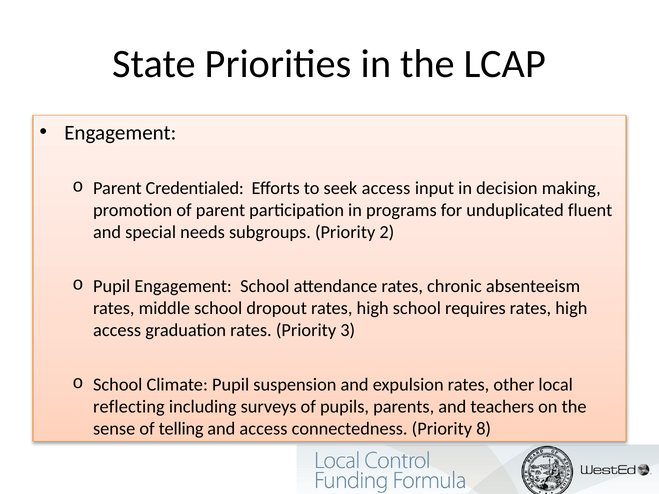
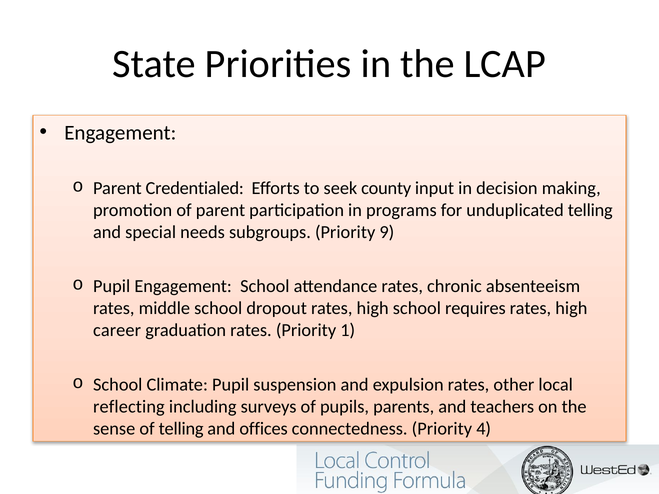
seek access: access -> county (386, 188)
unduplicated fluent: fluent -> telling (590, 210)
2: 2 -> 9 (387, 232)
access: access -> career (117, 331)
3: 3 -> 1 (348, 331)
and access: access -> offices (264, 429)
8: 8 -> 4 (484, 429)
